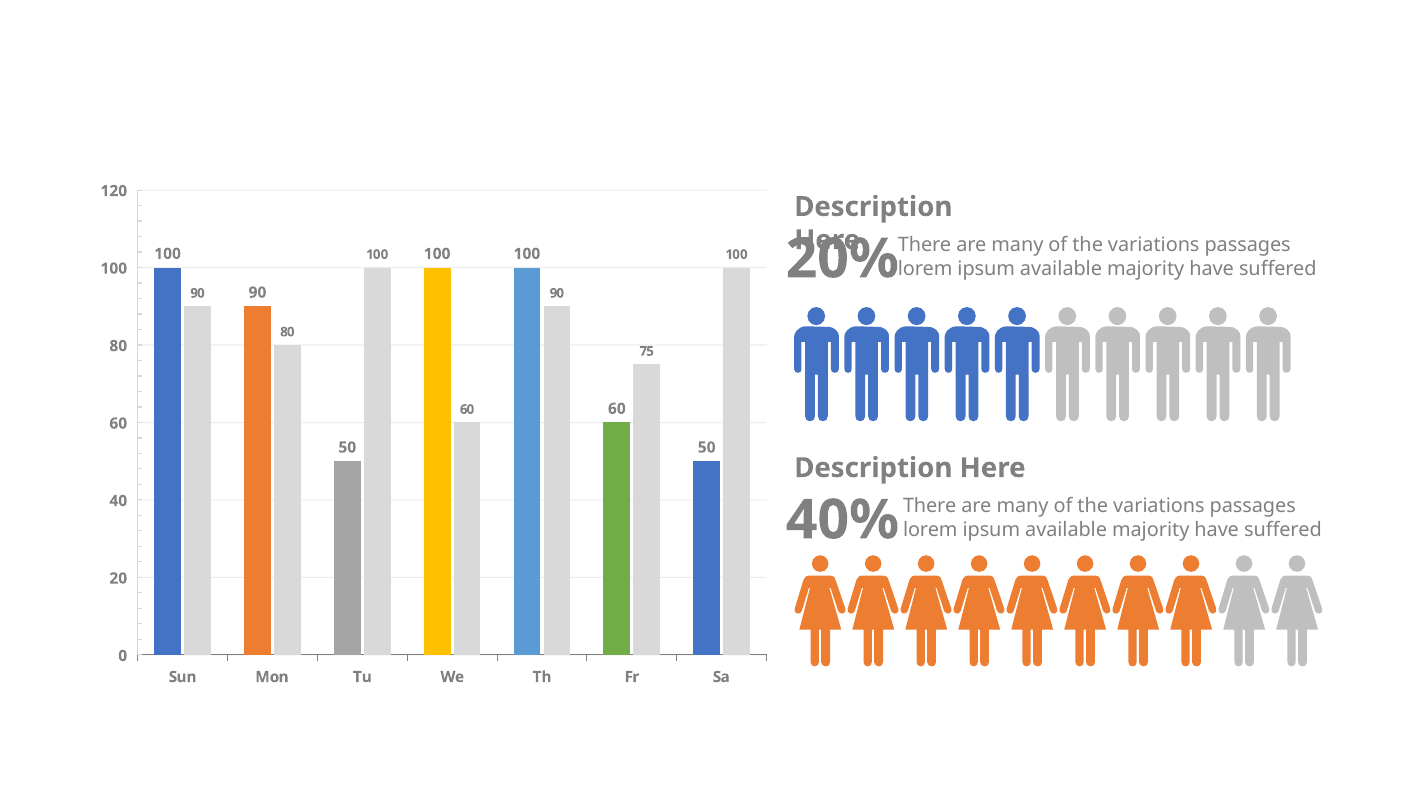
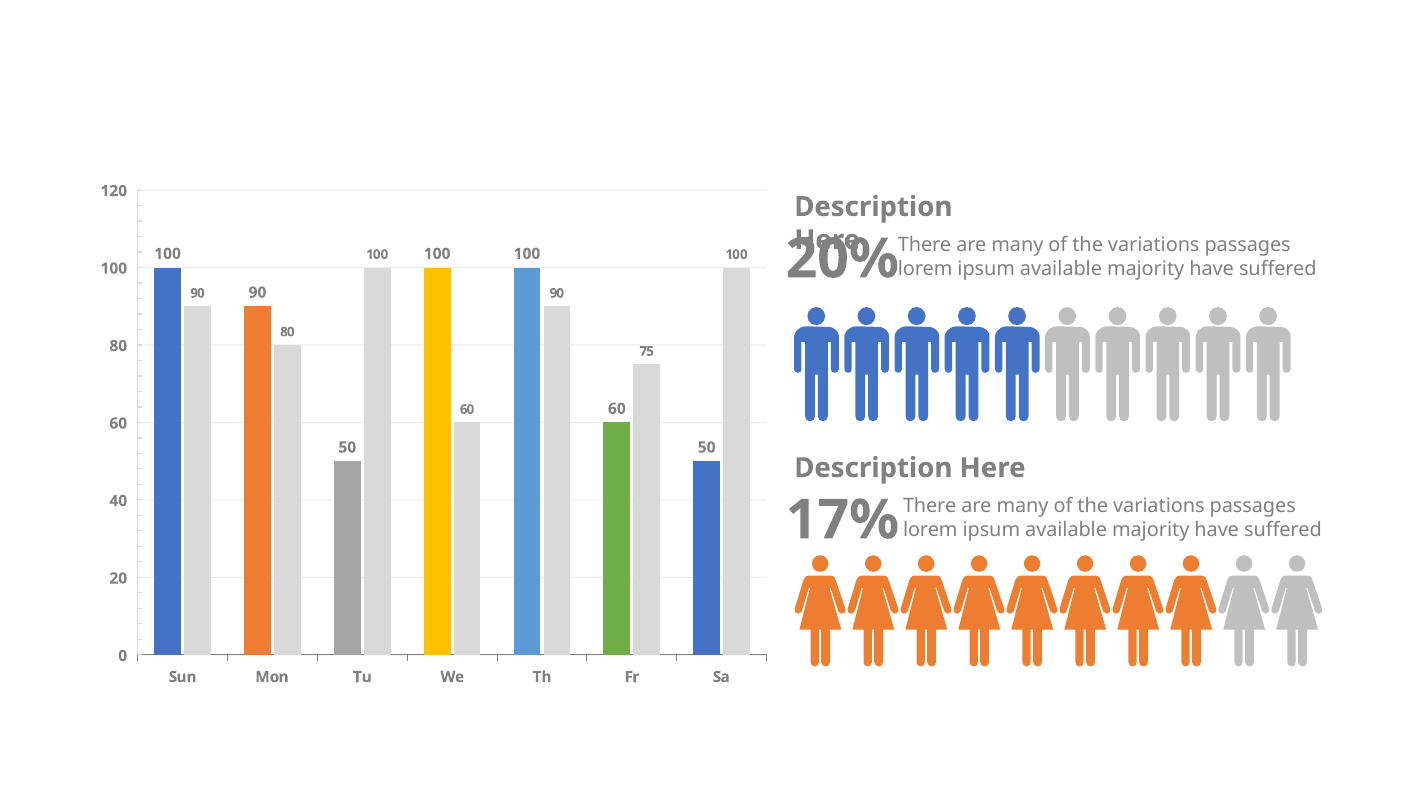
40%: 40% -> 17% (842, 520)
